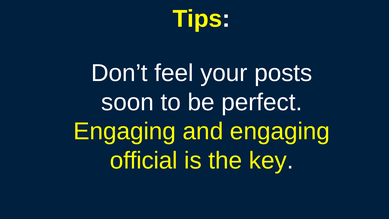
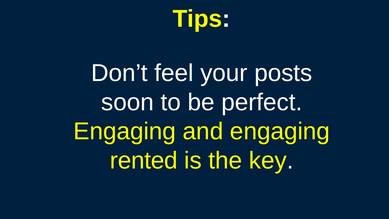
official: official -> rented (144, 161)
